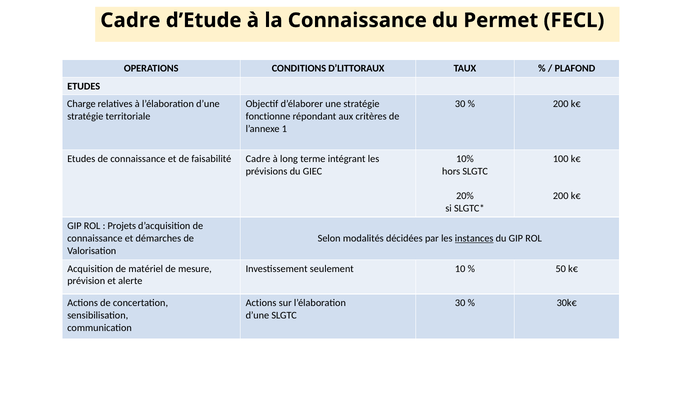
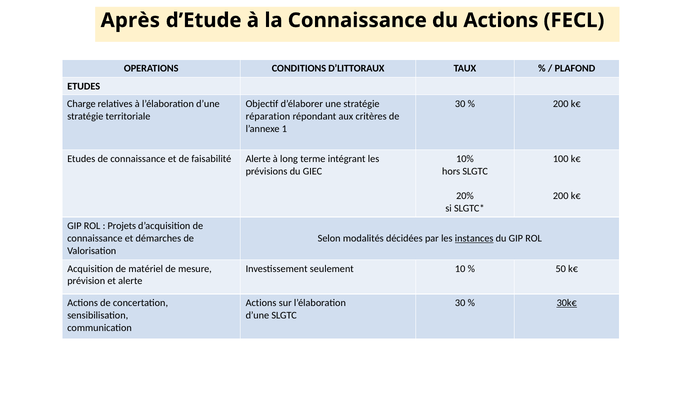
Cadre: Cadre -> Après (130, 20)
du Permet: Permet -> Actions (501, 20)
fonctionne: fonctionne -> réparation (268, 116)
faisabilité Cadre: Cadre -> Alerte (258, 159)
30k€ underline: none -> present (567, 303)
